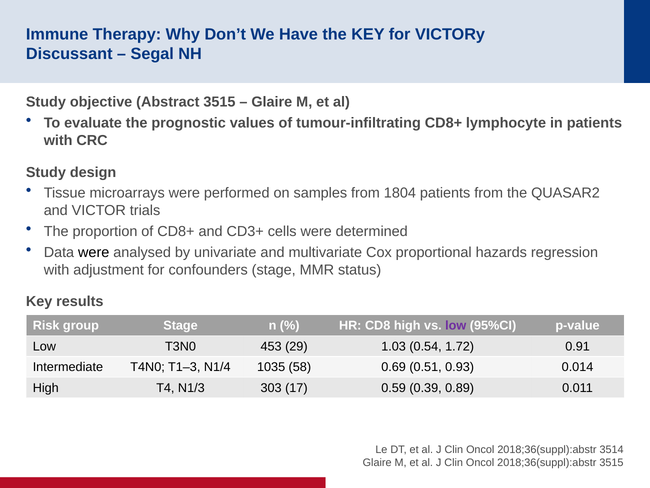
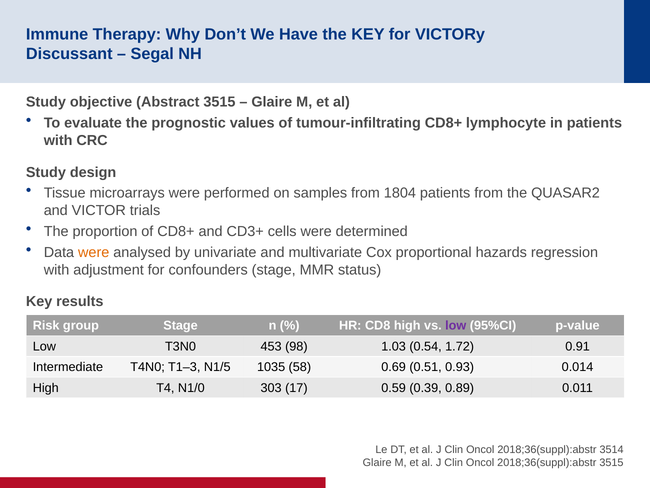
were colour: black -> orange (94, 252)
29: 29 -> 98 (296, 346)
N1/4: N1/4 -> N1/5 (217, 367)
N1/3: N1/3 -> N1/0 (191, 388)
